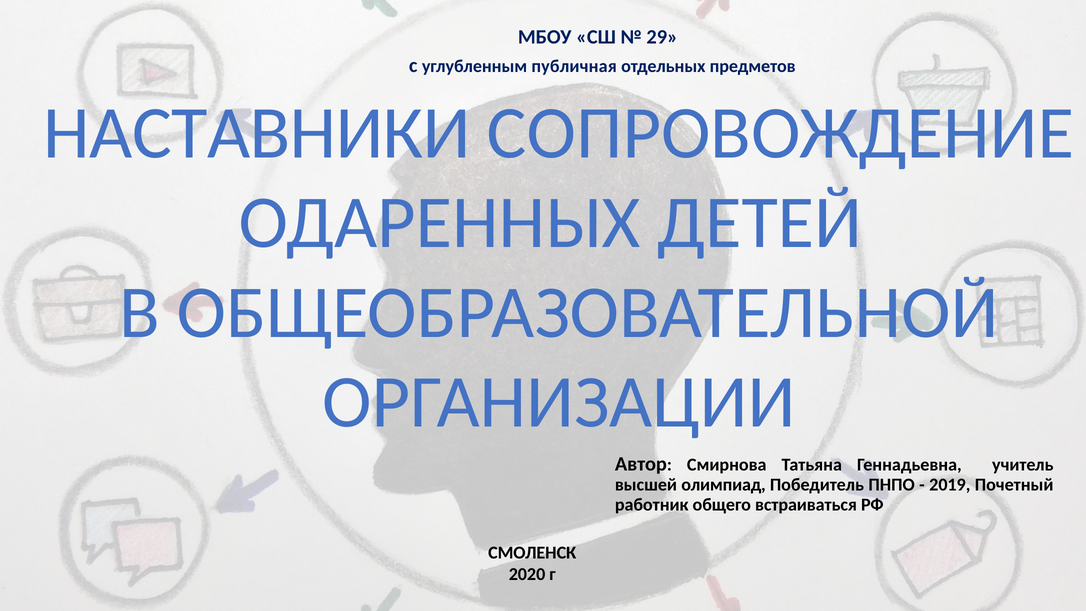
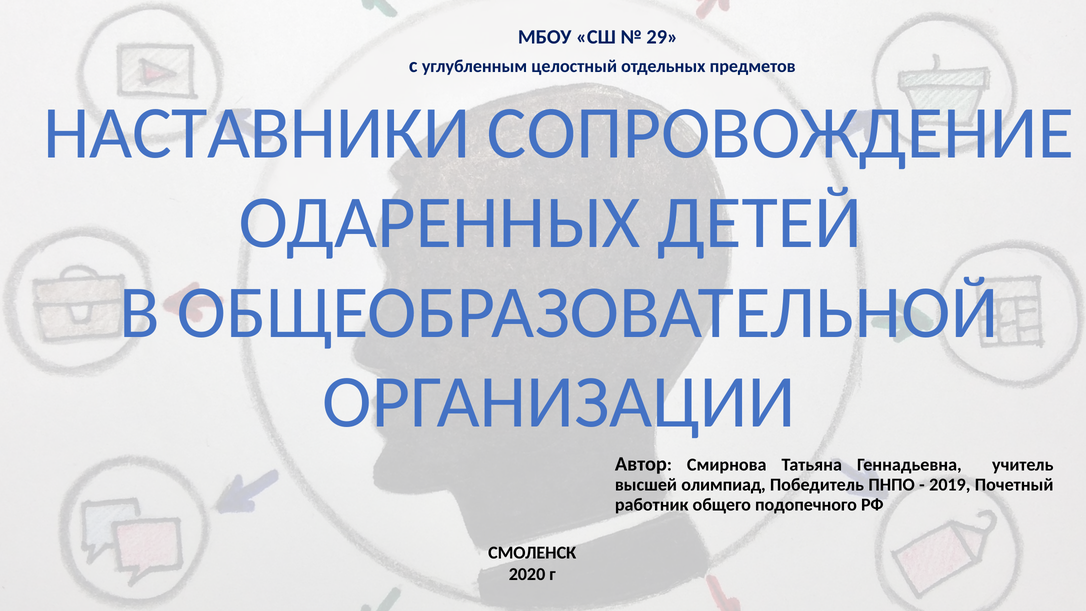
публичная: публичная -> целостный (574, 66)
встраиваться: встраиваться -> подопечного (806, 504)
